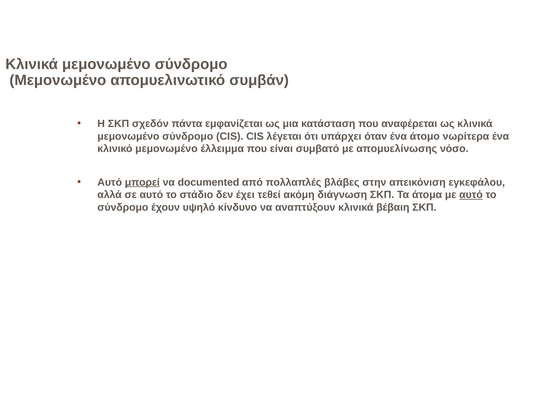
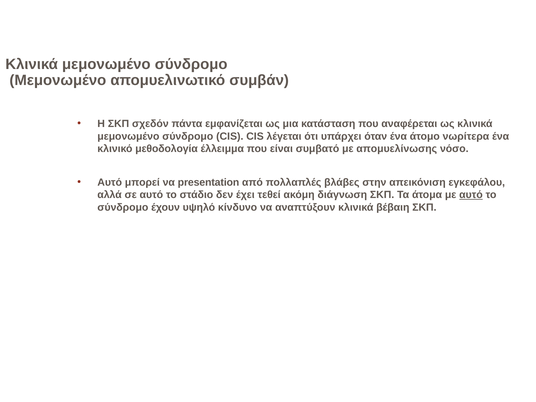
κλινικό μεμονωμένο: μεμονωμένο -> μεθοδολογία (167, 149)
μπορεί underline: present -> none (142, 182)
documented: documented -> presentation (209, 182)
